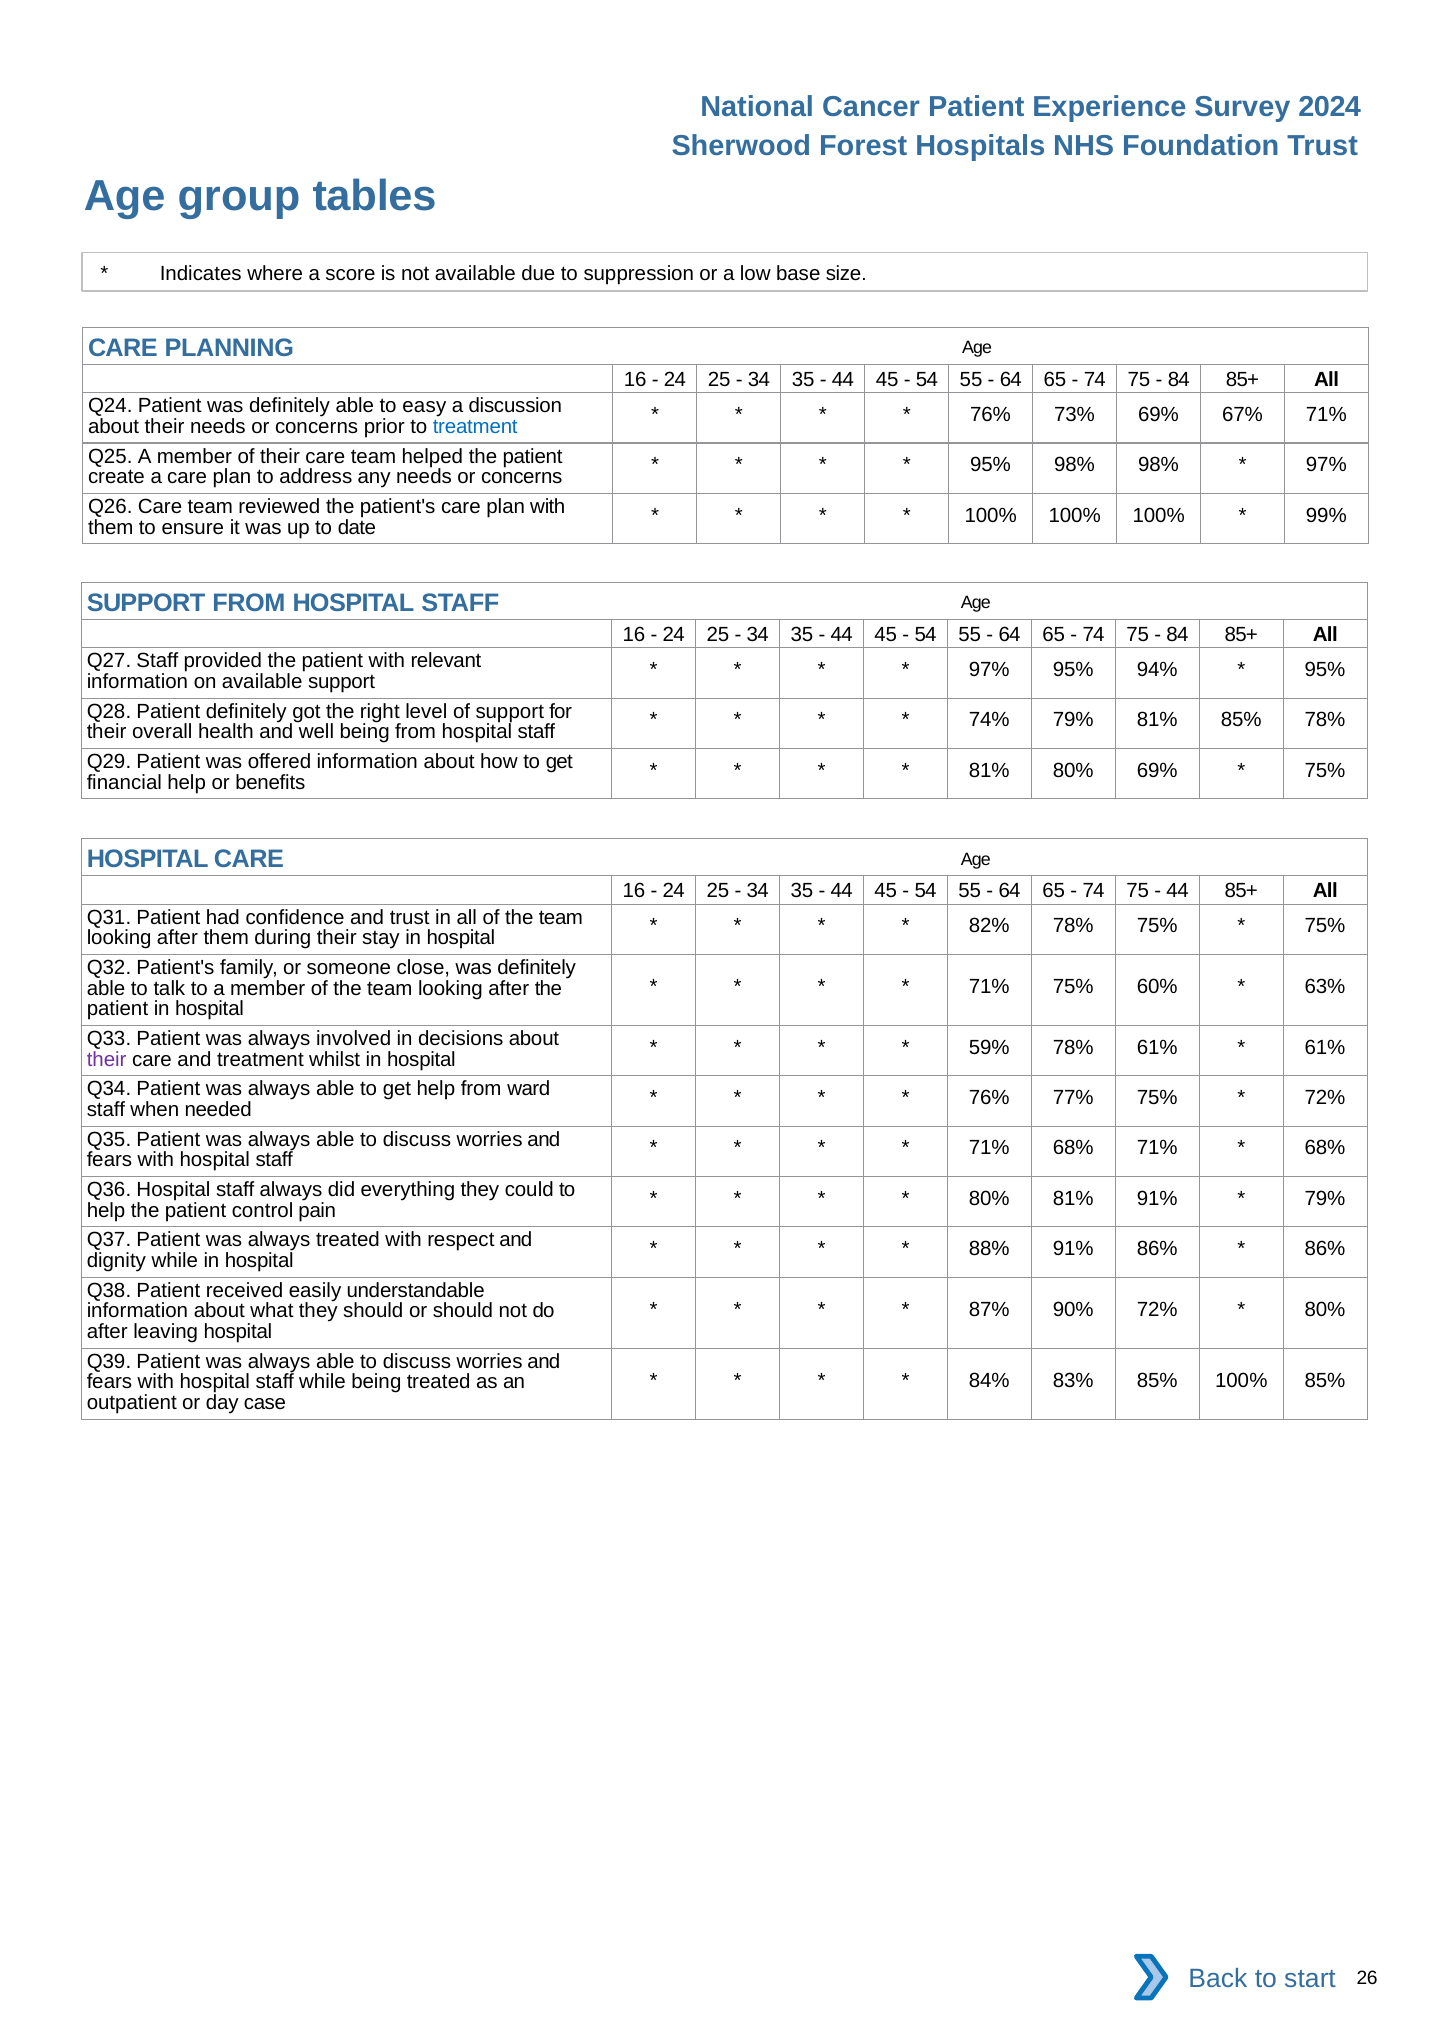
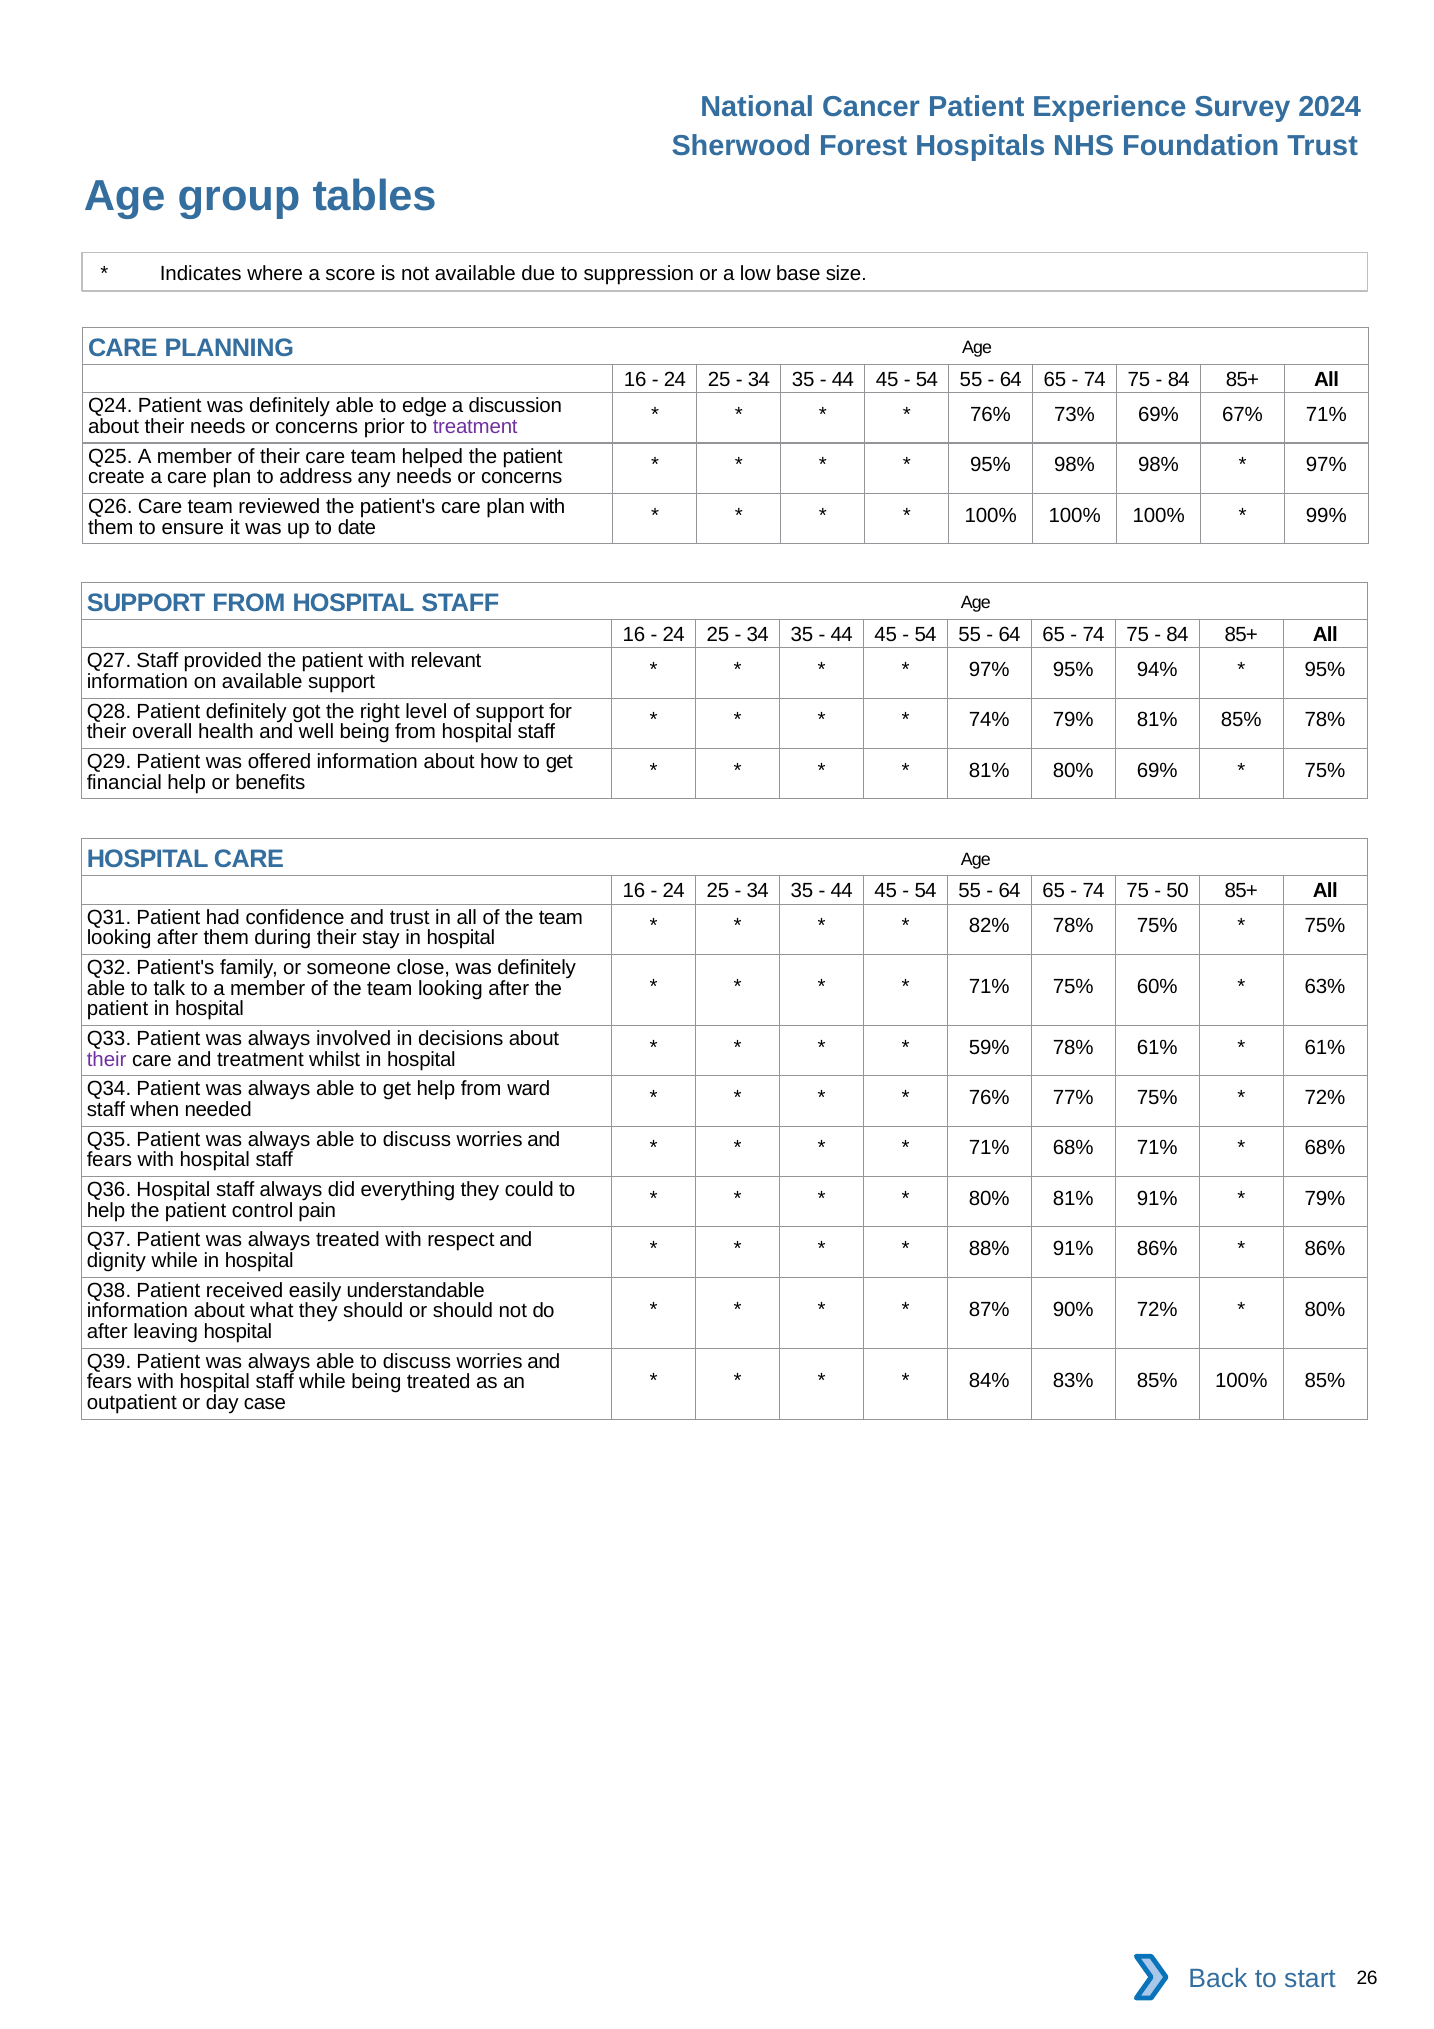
easy: easy -> edge (425, 406)
treatment colour: blue -> purple (475, 427)
44: 44 -> 50 (1178, 891)
